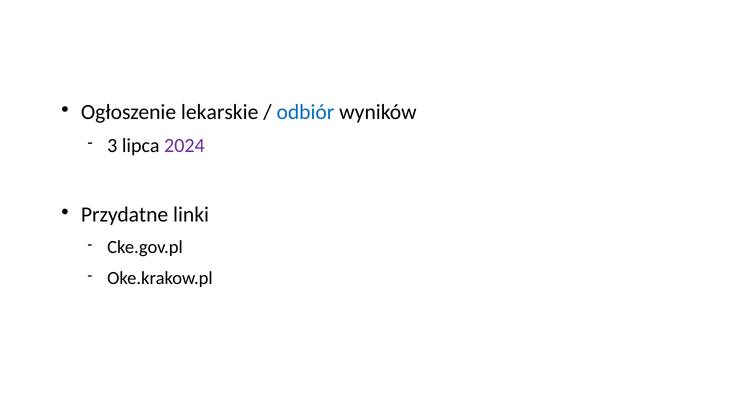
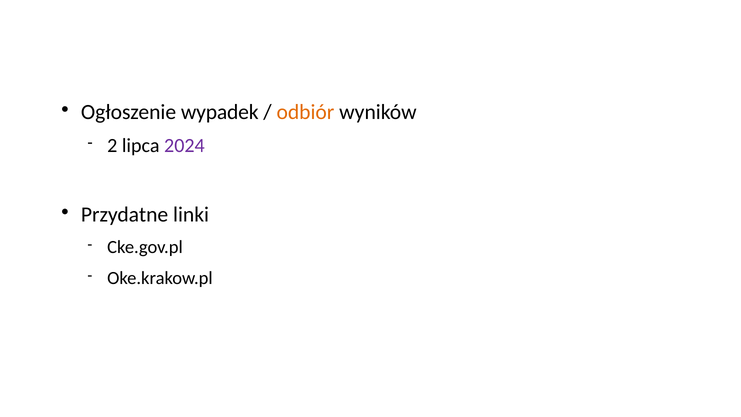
lekarskie: lekarskie -> wypadek (220, 112)
odbiór colour: blue -> orange (305, 112)
3: 3 -> 2 (112, 146)
